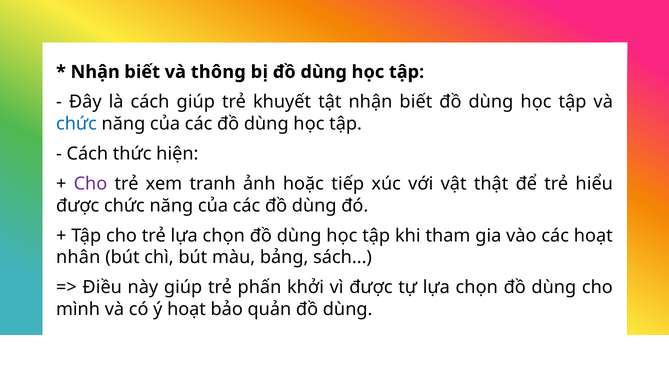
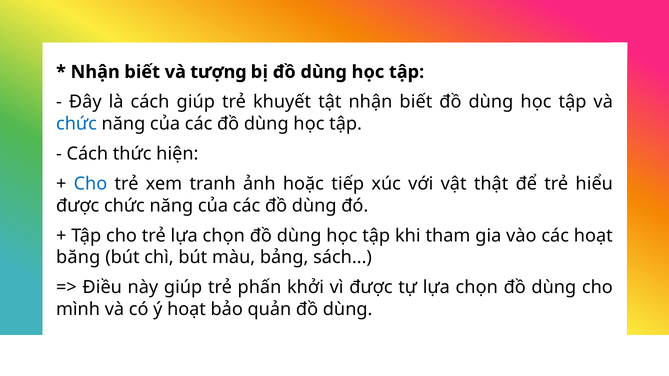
thông: thông -> tượng (218, 72)
Cho colour: purple -> blue (90, 184)
nhân: nhân -> băng (78, 258)
